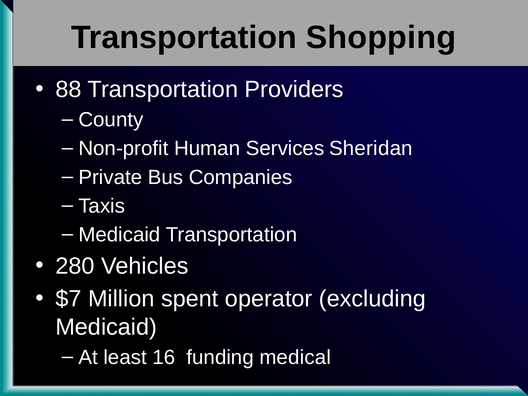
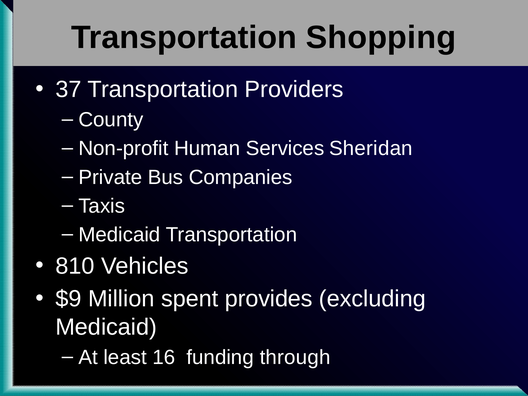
88: 88 -> 37 (68, 90)
280: 280 -> 810 (75, 266)
$7: $7 -> $9 (68, 299)
operator: operator -> provides (269, 299)
medical: medical -> through (295, 357)
